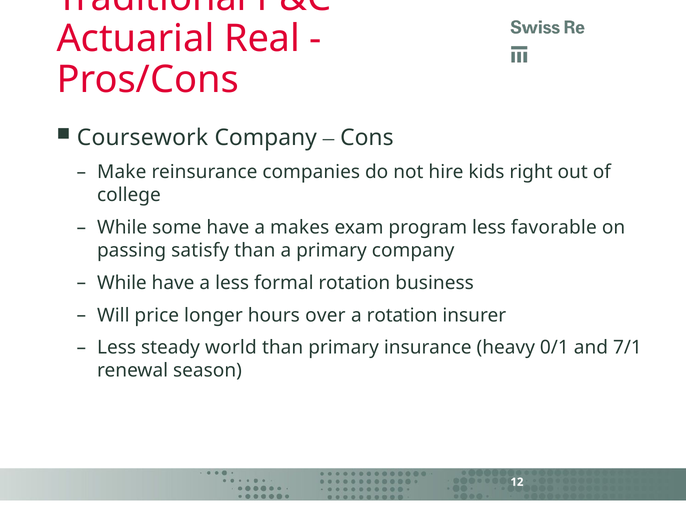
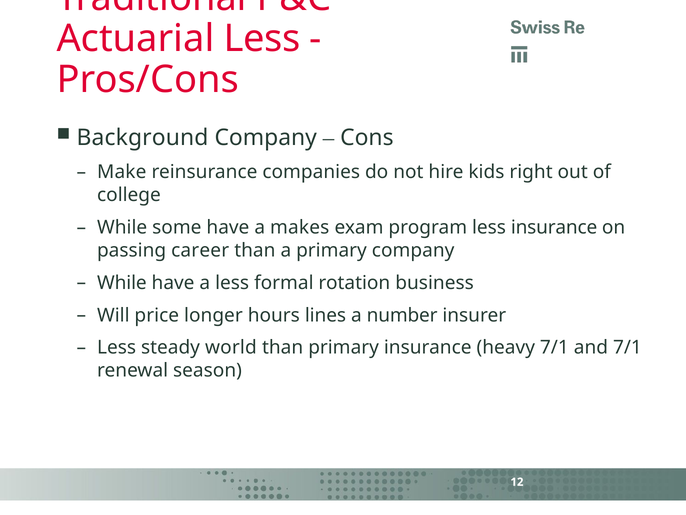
Actuarial Real: Real -> Less (262, 39)
Coursework: Coursework -> Background (143, 138)
less favorable: favorable -> insurance (554, 227)
satisfy: satisfy -> career (200, 250)
over: over -> lines (326, 315)
a rotation: rotation -> number (402, 315)
heavy 0/1: 0/1 -> 7/1 (554, 347)
